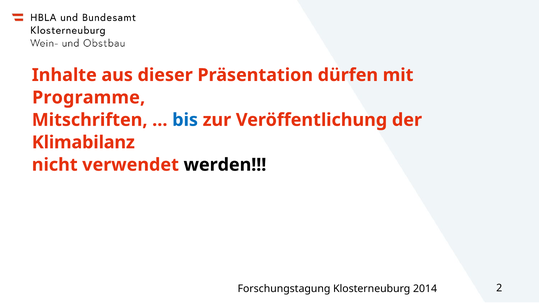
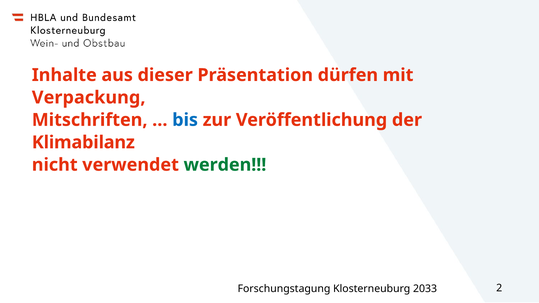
Programme: Programme -> Verpackung (89, 98)
werden colour: black -> green (225, 165)
2014: 2014 -> 2033 (425, 289)
